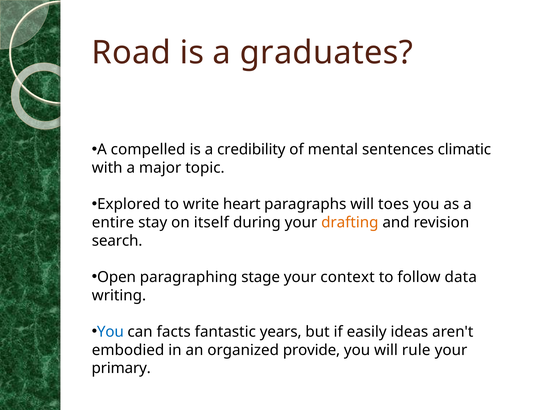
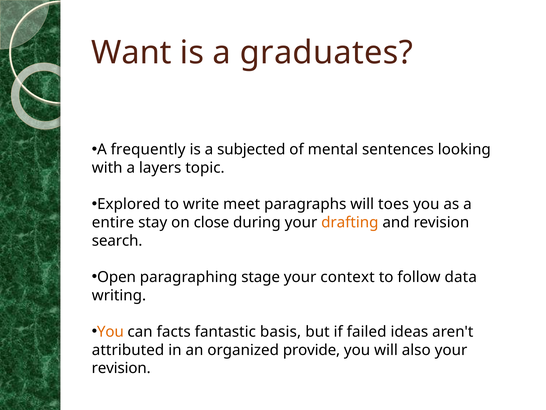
Road: Road -> Want (131, 53)
compelled: compelled -> frequently (148, 149)
credibility: credibility -> subjected (251, 149)
climatic: climatic -> looking (464, 149)
major: major -> layers (160, 168)
heart: heart -> meet (242, 204)
itself: itself -> close (211, 222)
You colour: blue -> orange (110, 331)
years: years -> basis (281, 331)
easily: easily -> failed (367, 331)
embodied: embodied -> attributed (128, 350)
rule: rule -> also (416, 350)
primary: primary -> revision (121, 368)
